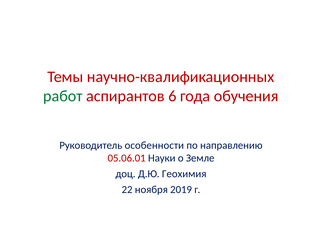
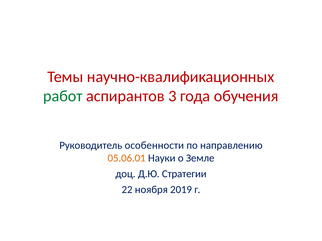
6: 6 -> 3 (172, 96)
05.06.01 colour: red -> orange (127, 159)
Геохимия: Геохимия -> Стратегии (184, 174)
